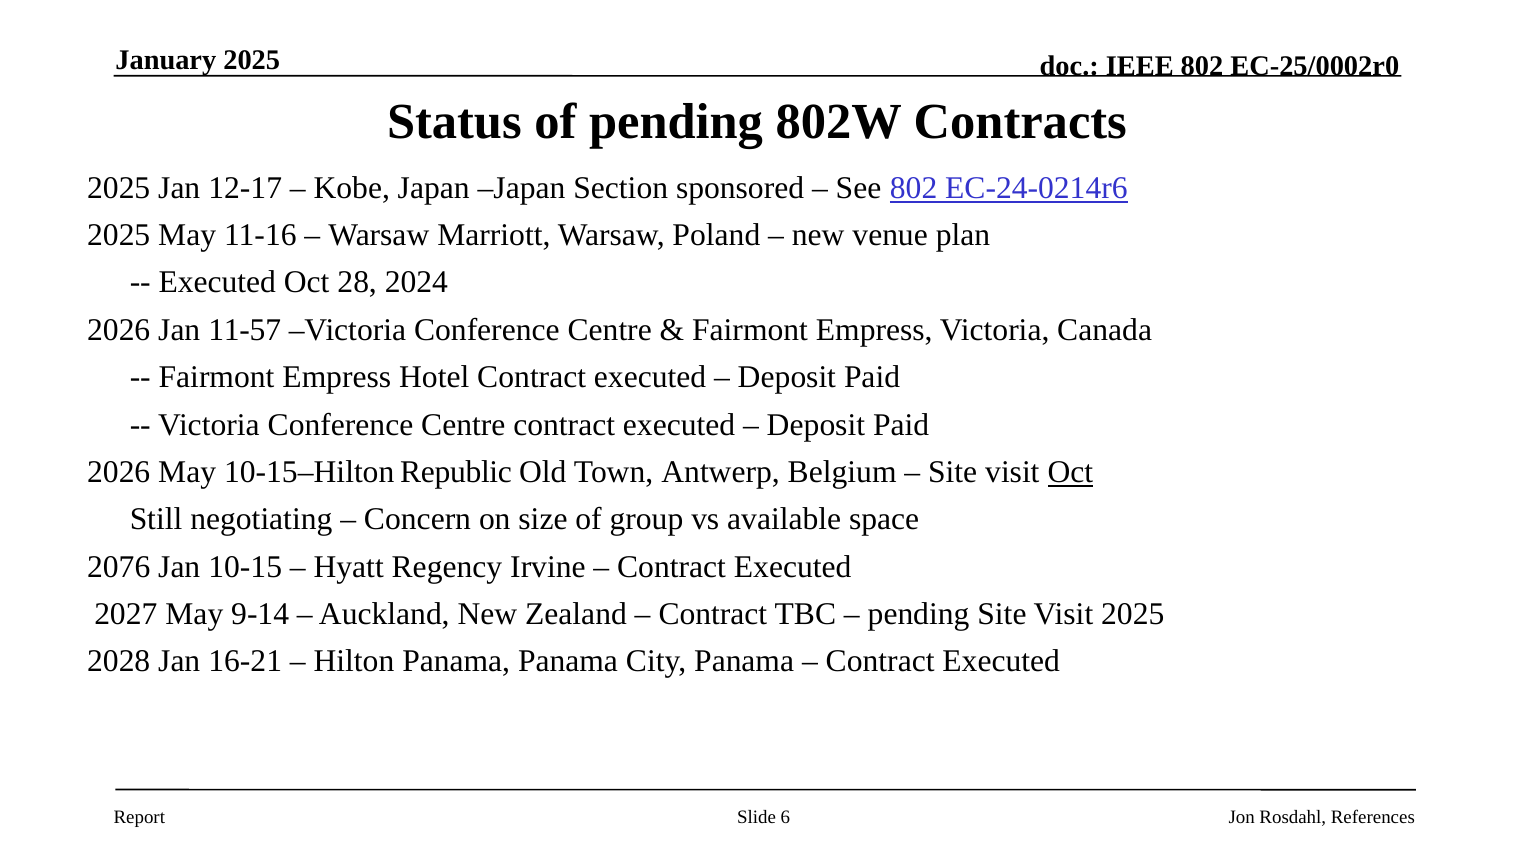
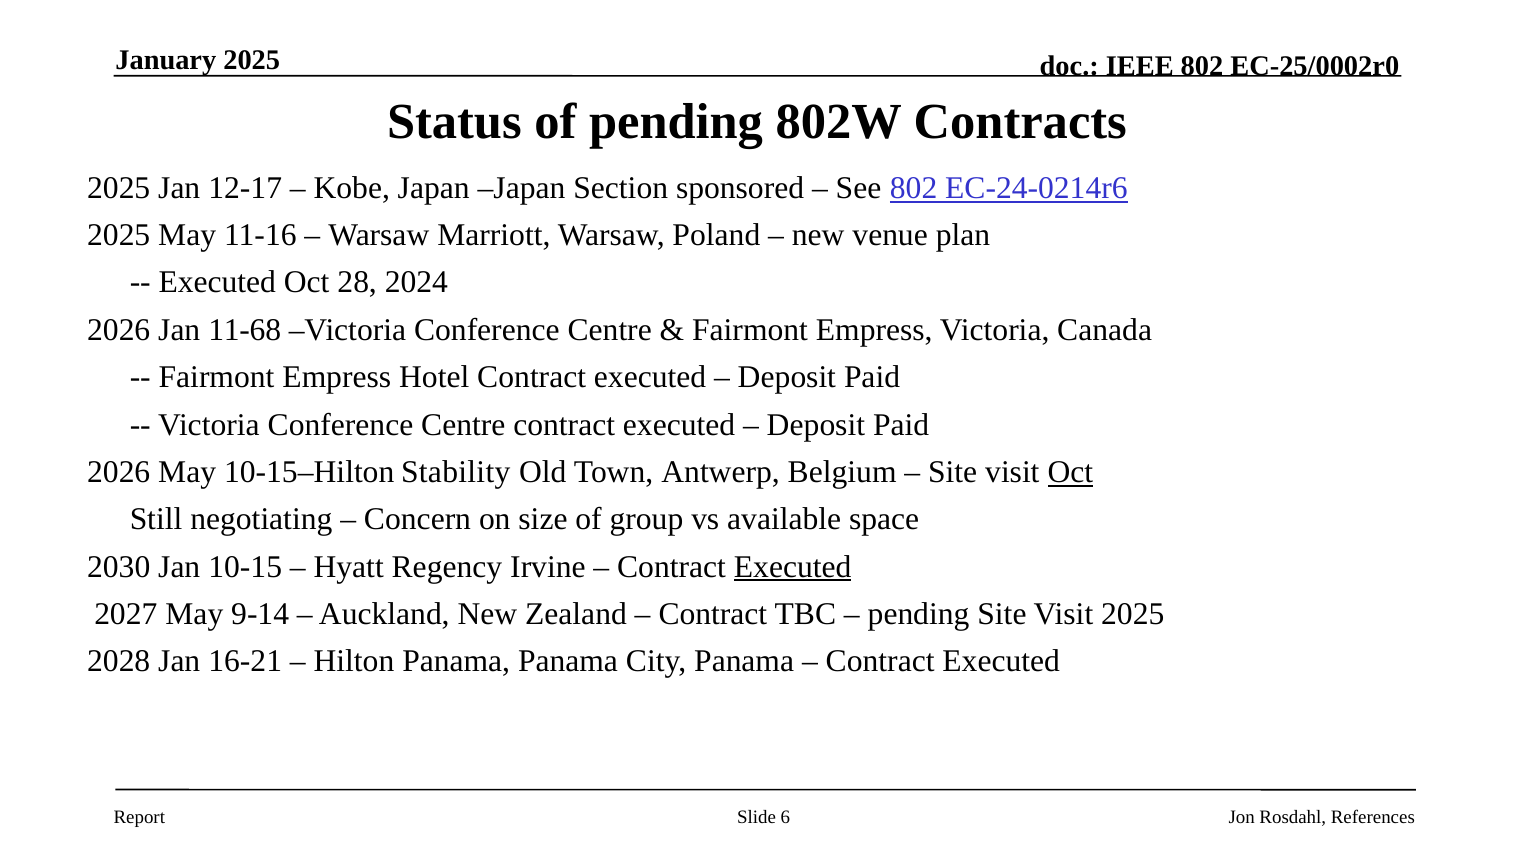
11-57: 11-57 -> 11-68 (245, 330)
Republic: Republic -> Stability (456, 472)
2076: 2076 -> 2030 (119, 567)
Executed underline: none -> present (793, 567)
